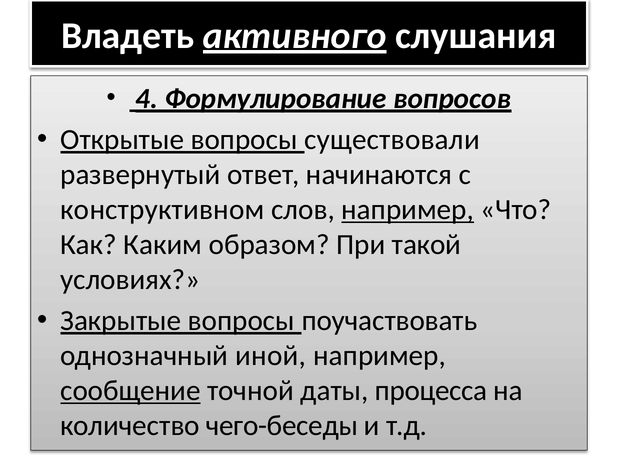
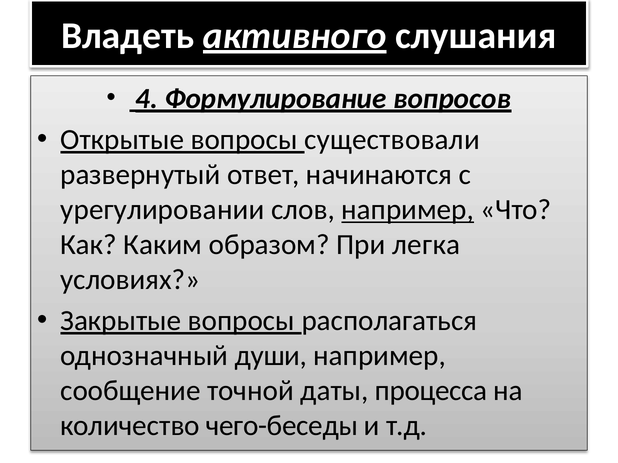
конструктивном: конструктивном -> урегулировании (162, 210)
такой: такой -> легка (426, 245)
поучаствовать: поучаствовать -> располагаться (389, 321)
иной: иной -> души (271, 356)
сообщение underline: present -> none (130, 391)
